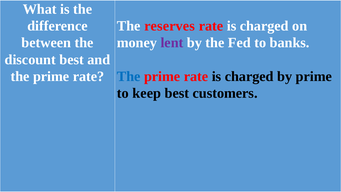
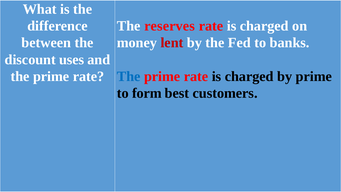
lent colour: purple -> red (172, 43)
discount best: best -> uses (72, 60)
keep: keep -> form (147, 93)
